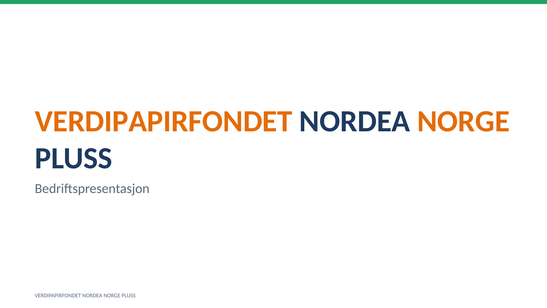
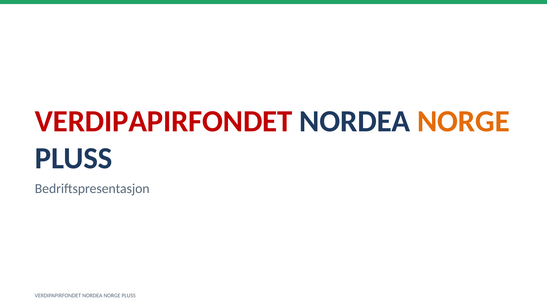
VERDIPAPIRFONDET colour: orange -> red (164, 121)
